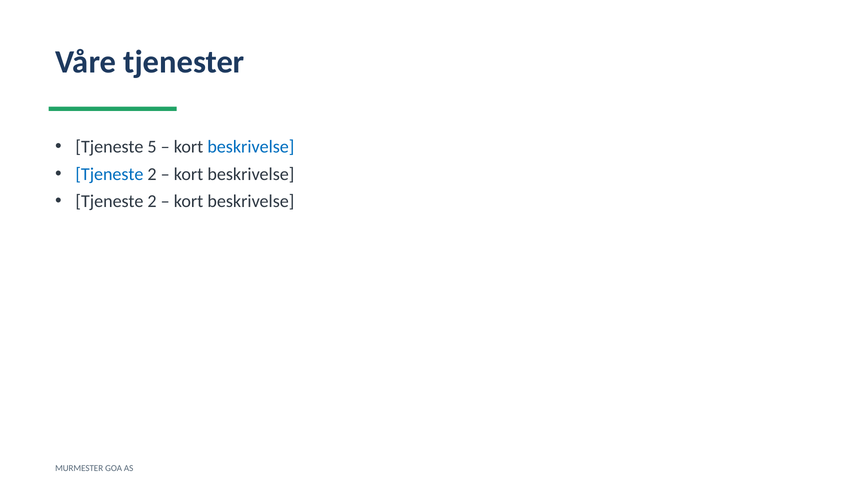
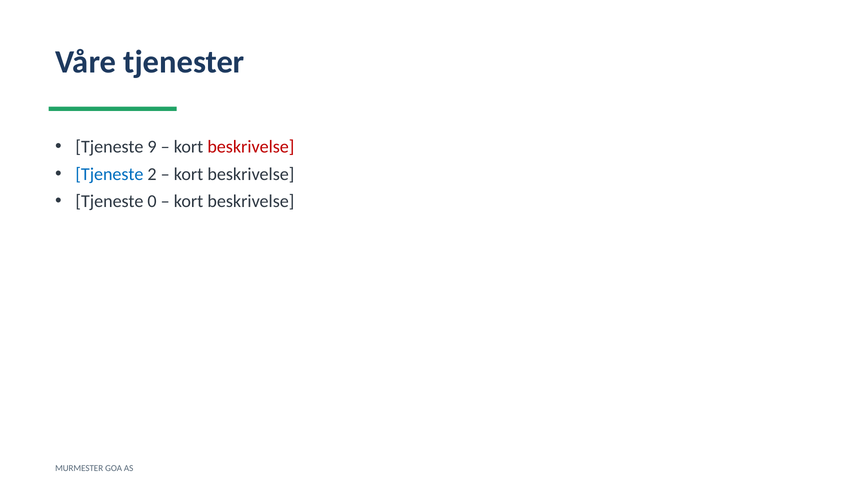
5: 5 -> 9 (152, 147)
beskrivelse colour: blue -> red (251, 147)
2: 2 -> 0 (152, 201)
